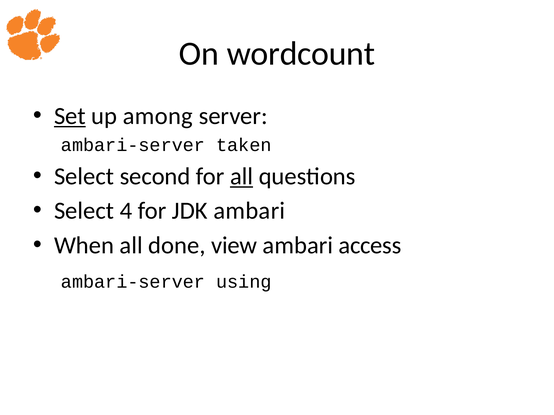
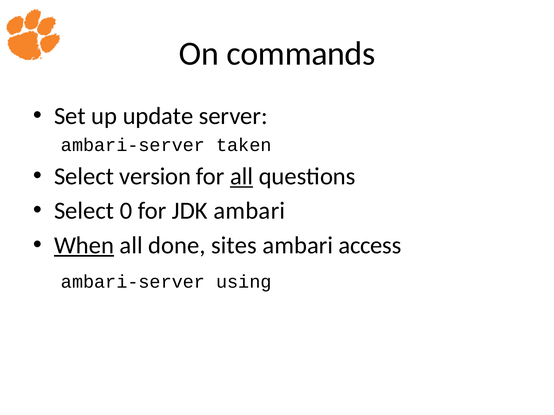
wordcount: wordcount -> commands (301, 54)
Set underline: present -> none (70, 116)
among: among -> update (158, 116)
second: second -> version (155, 177)
4: 4 -> 0 (126, 211)
When underline: none -> present (84, 246)
view: view -> sites (234, 246)
